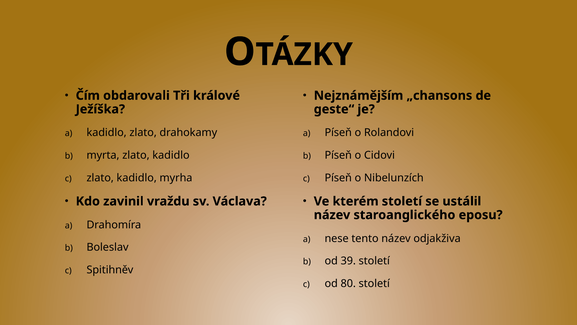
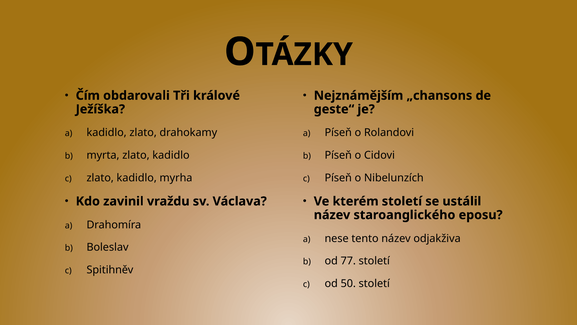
39: 39 -> 77 (348, 261)
80: 80 -> 50 (348, 283)
